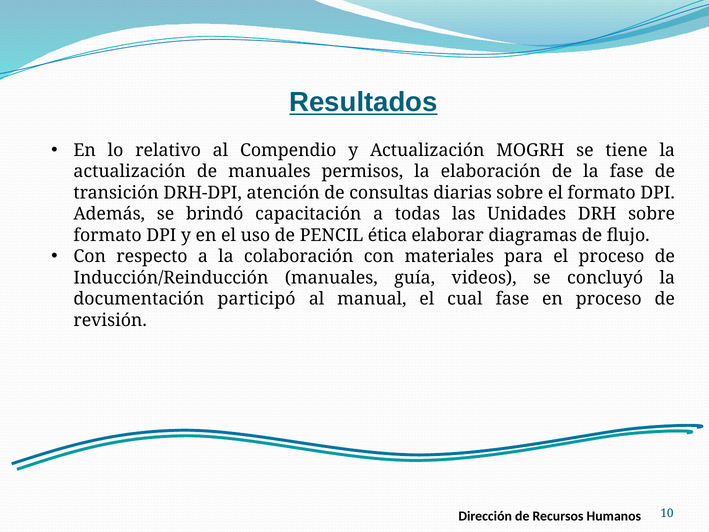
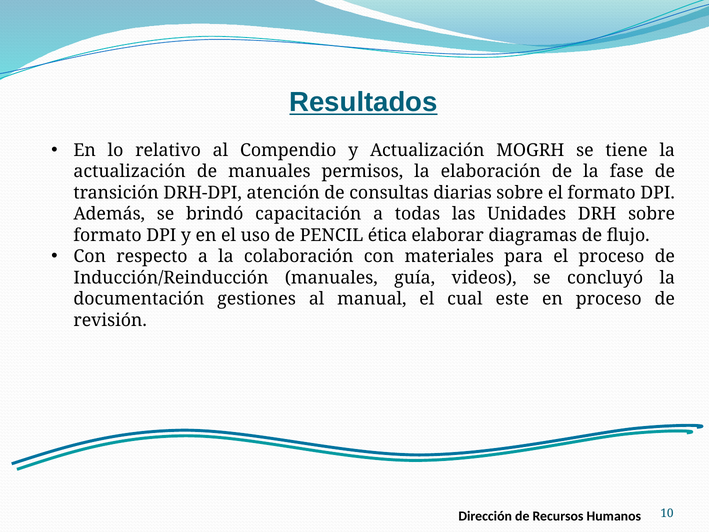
participó: participó -> gestiones (257, 299)
cual fase: fase -> este (512, 299)
